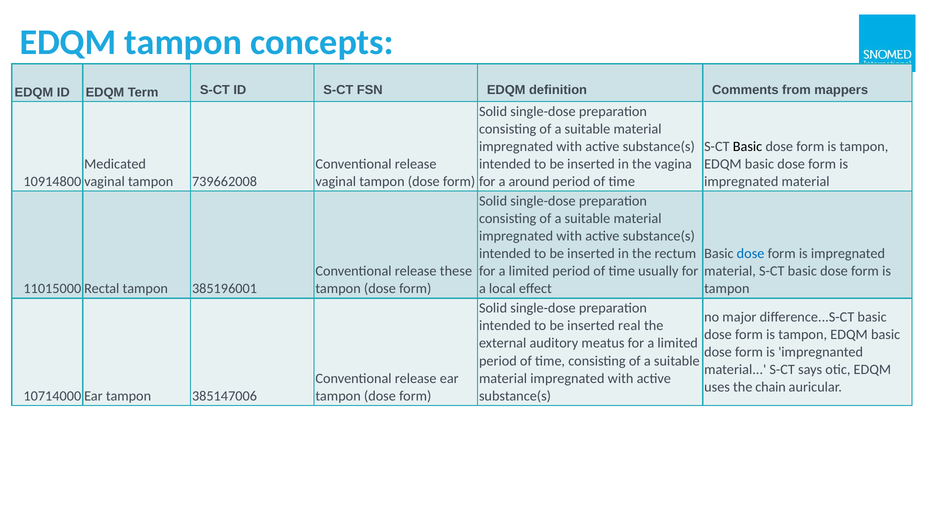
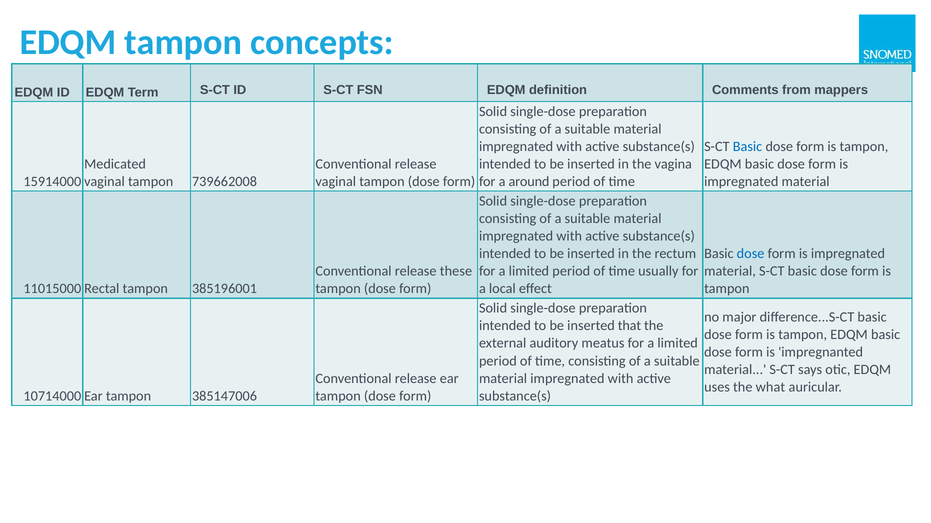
Basic colour: black -> blue (748, 147)
10914800: 10914800 -> 15914000 (52, 182)
real: real -> that (629, 326)
chain: chain -> what (770, 388)
